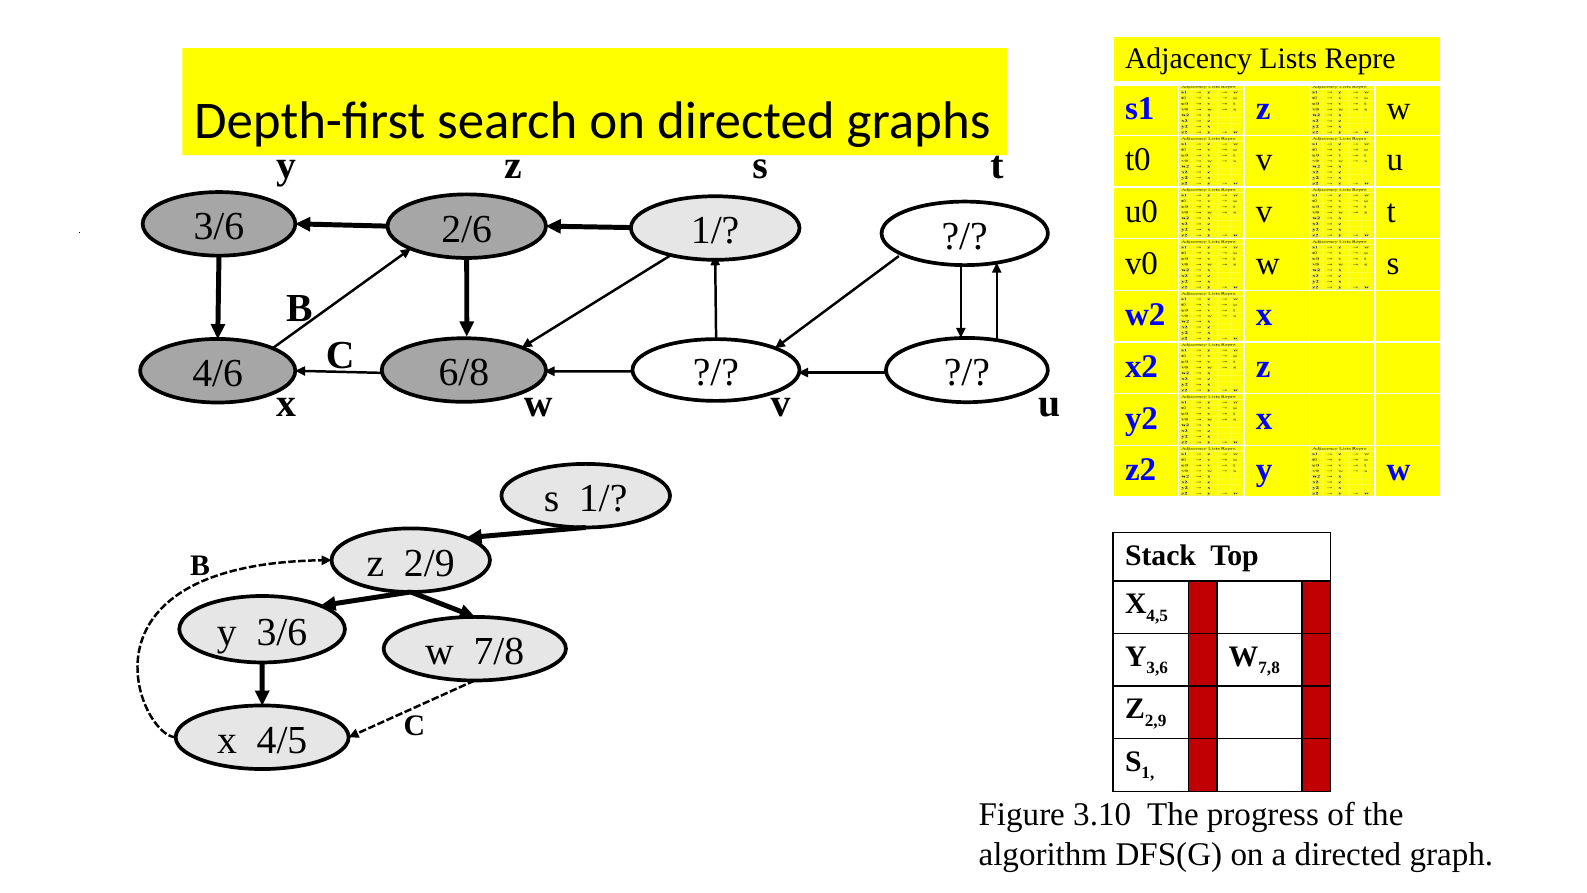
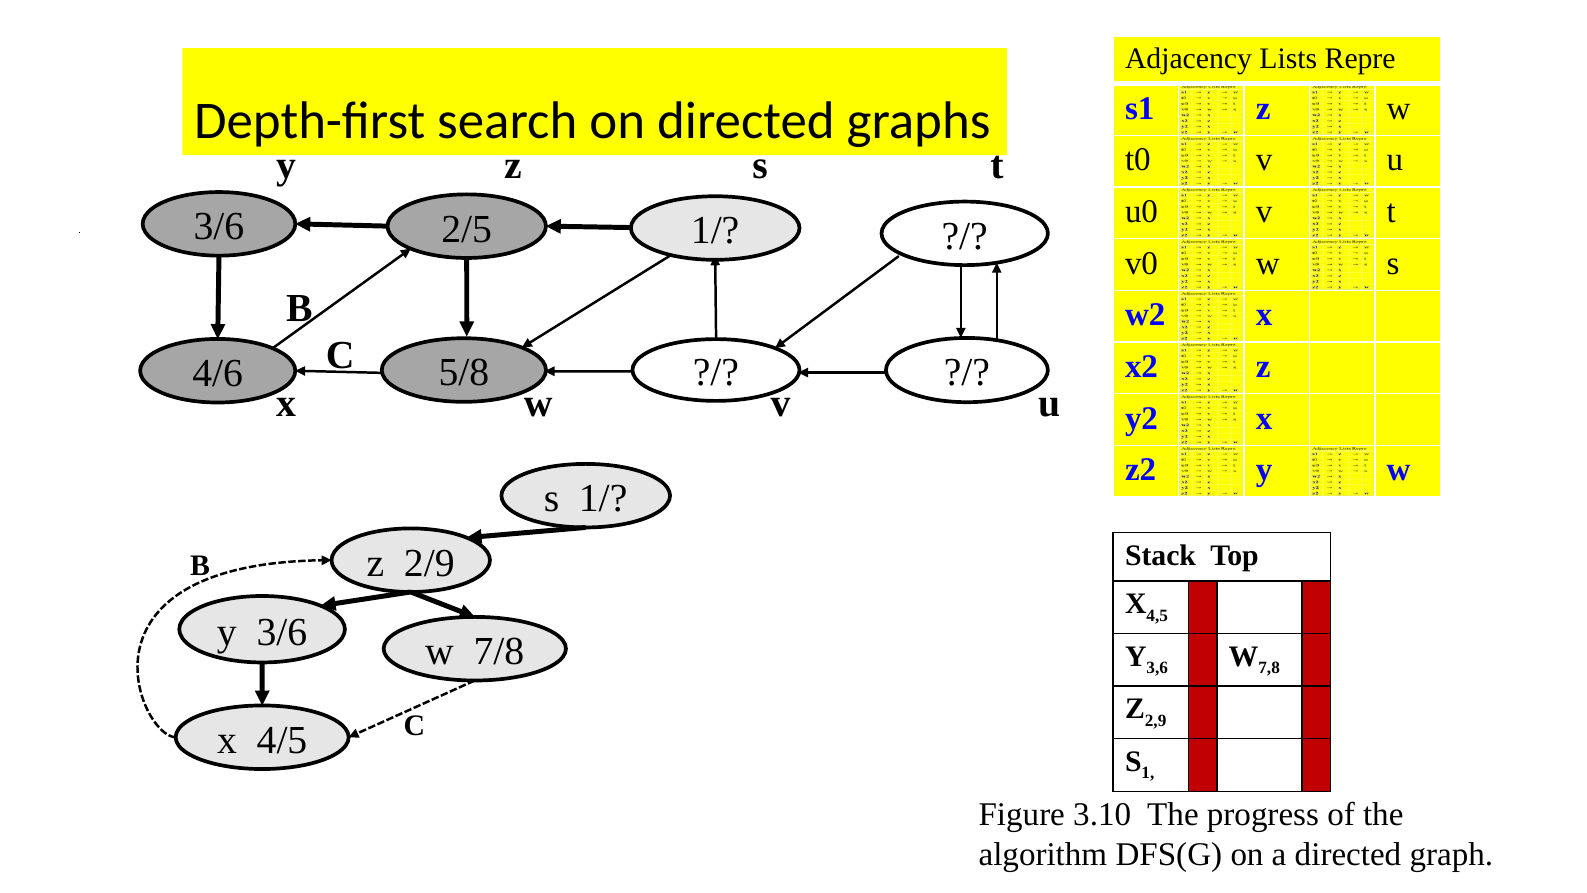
2/6: 2/6 -> 2/5 (467, 229)
6/8: 6/8 -> 5/8 (464, 373)
